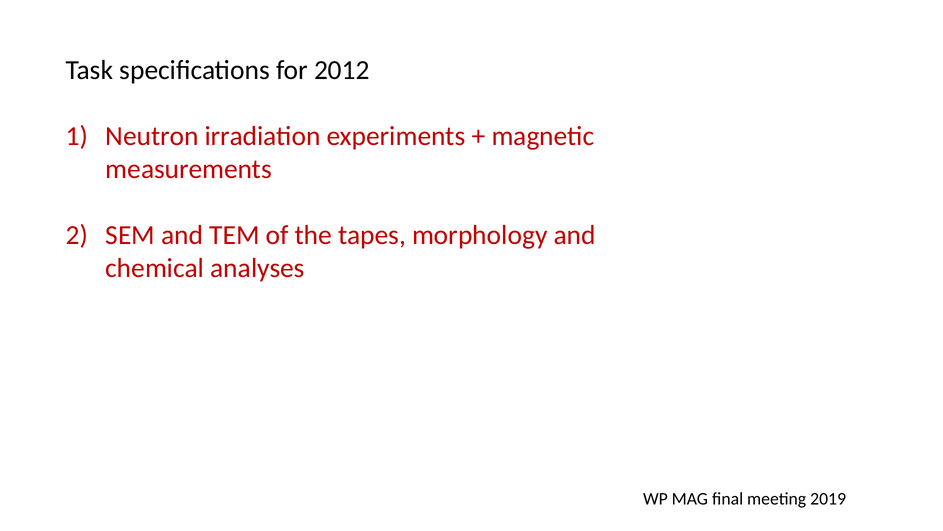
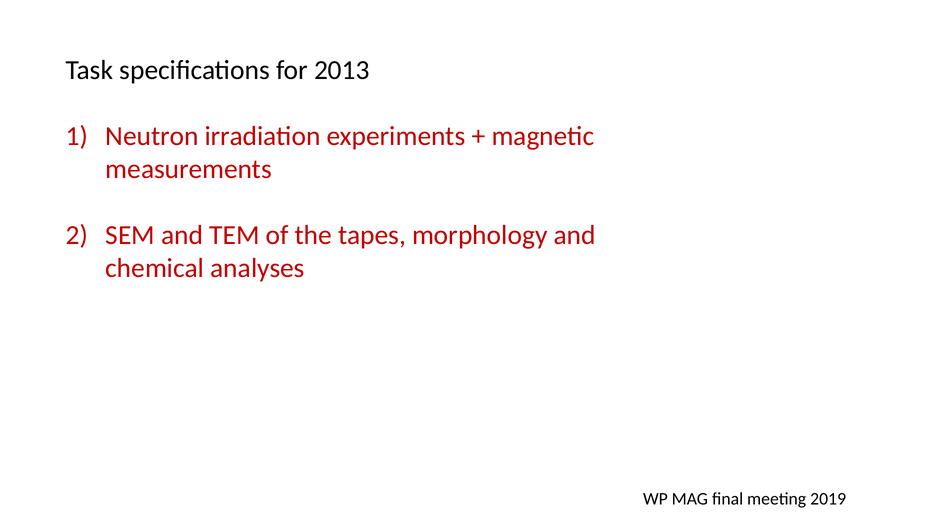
2012: 2012 -> 2013 (342, 70)
